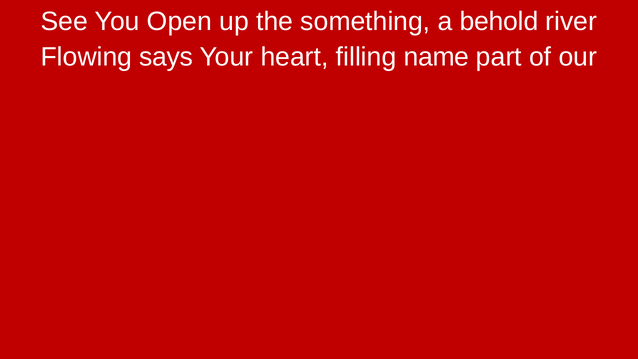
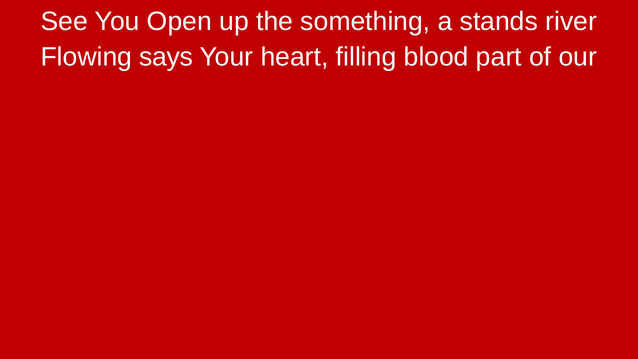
behold: behold -> stands (499, 22)
name: name -> blood (436, 57)
